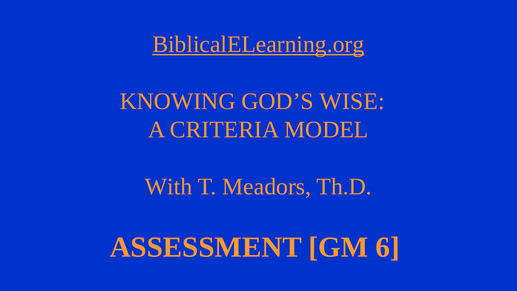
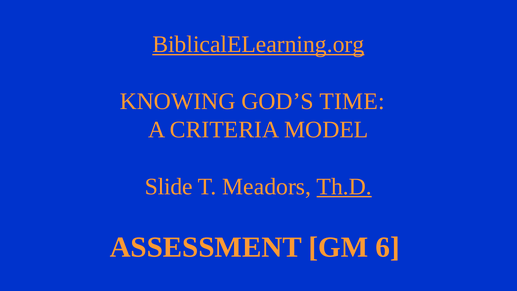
WISE: WISE -> TIME (352, 101)
With: With -> Slide (169, 186)
Th.D underline: none -> present (344, 186)
